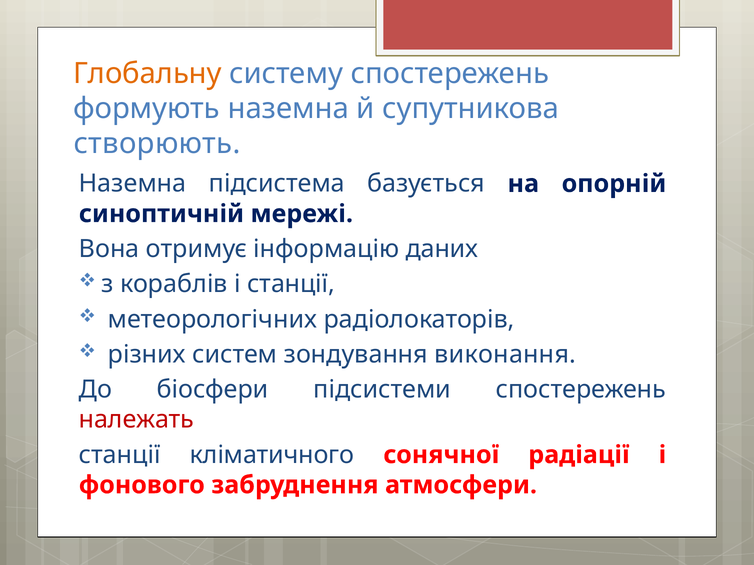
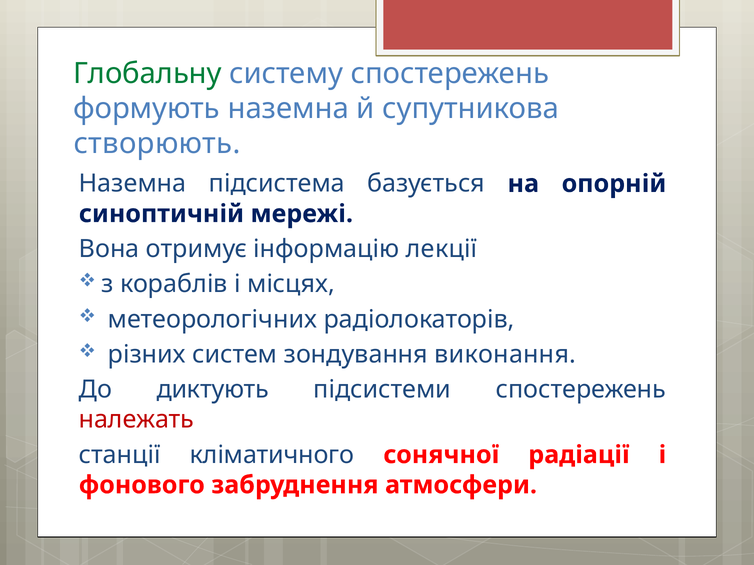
Глобальну colour: orange -> green (147, 73)
даних: даних -> лекції (442, 249)
і станції: станції -> місцях (291, 284)
біосфери: біосфери -> диктують (213, 390)
